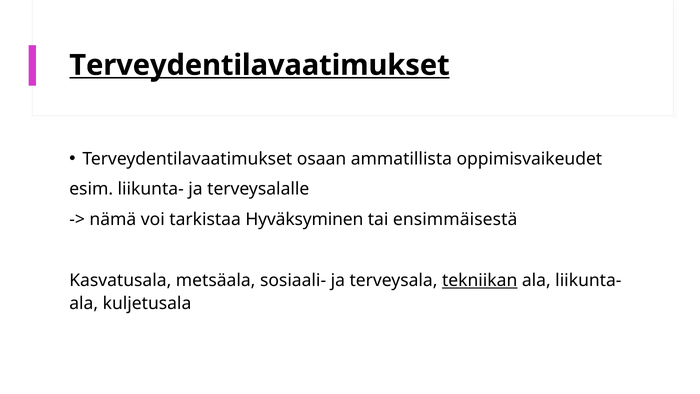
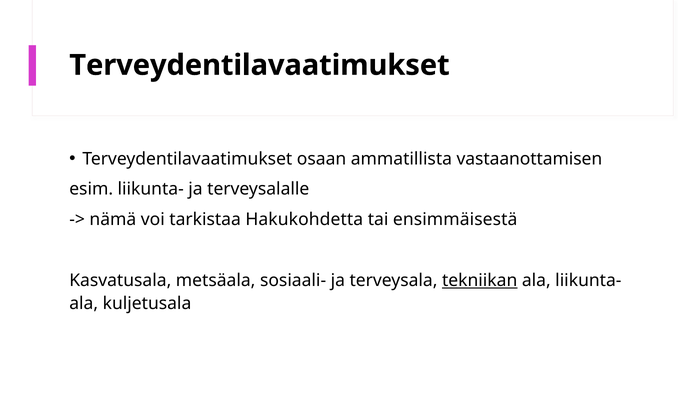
Terveydentilavaatimukset underline: present -> none (260, 65)
oppimisvaikeudet: oppimisvaikeudet -> vastaanottamisen (529, 159)
Hyväksyminen: Hyväksyminen -> Hakukohdetta (304, 219)
